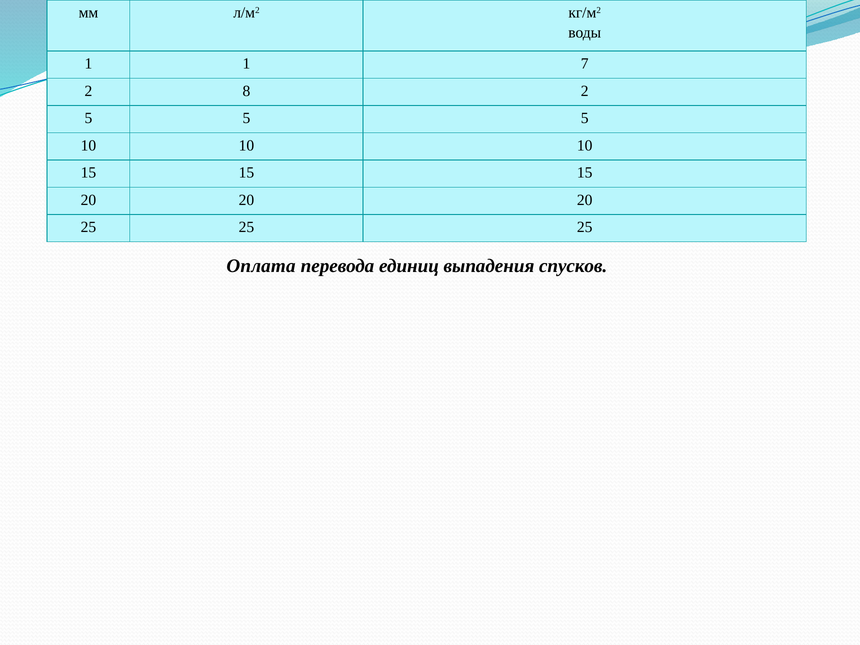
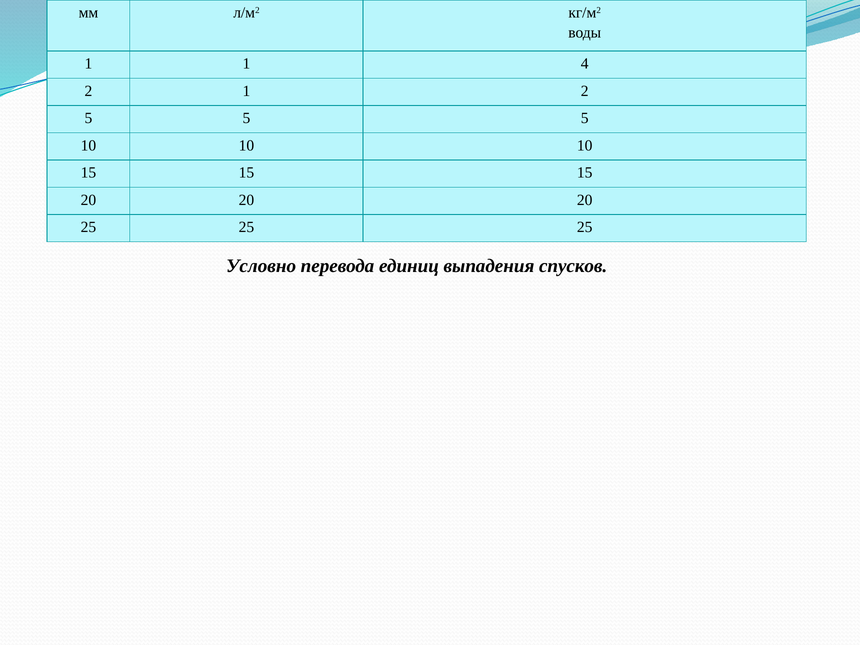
7: 7 -> 4 (585, 64)
2 8: 8 -> 1 (246, 91)
Оплата: Оплата -> Условно (261, 266)
